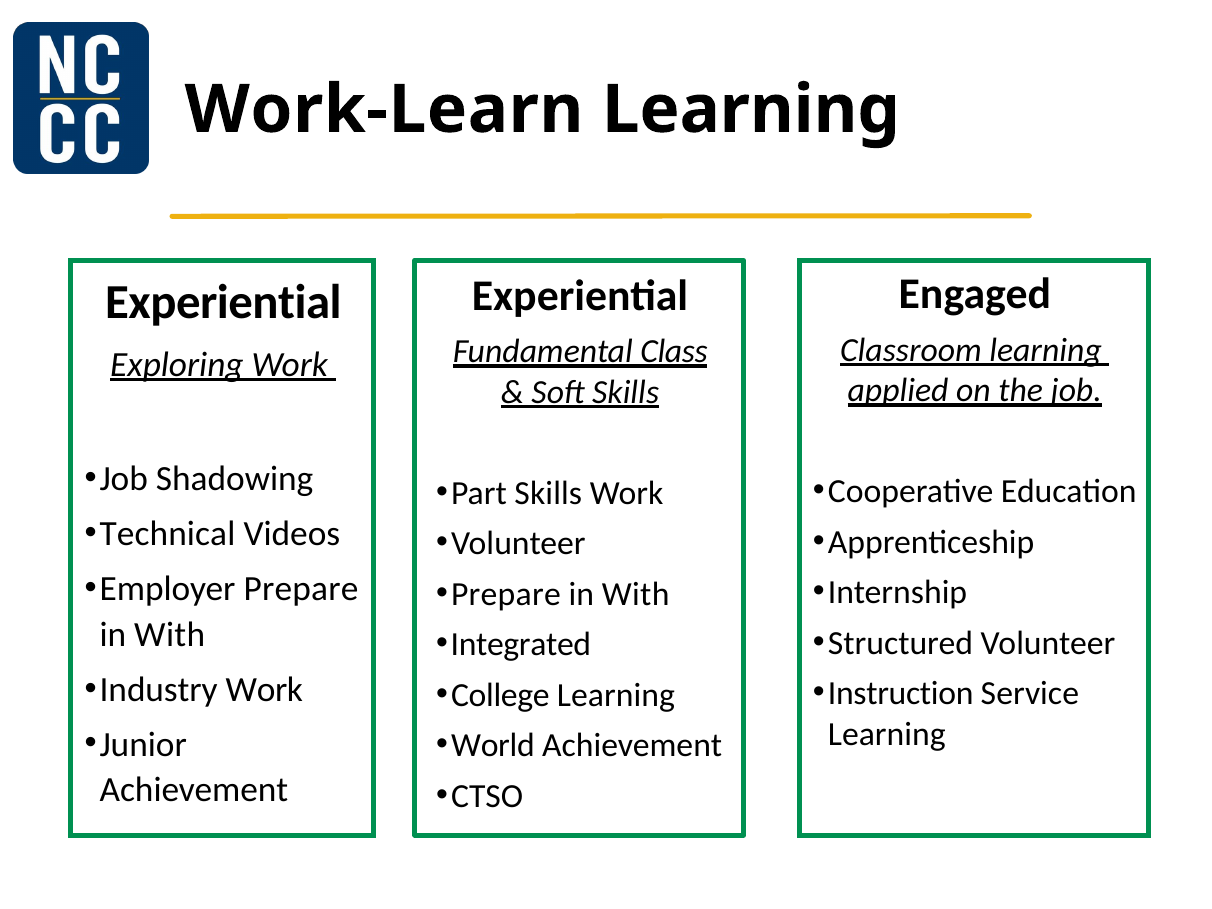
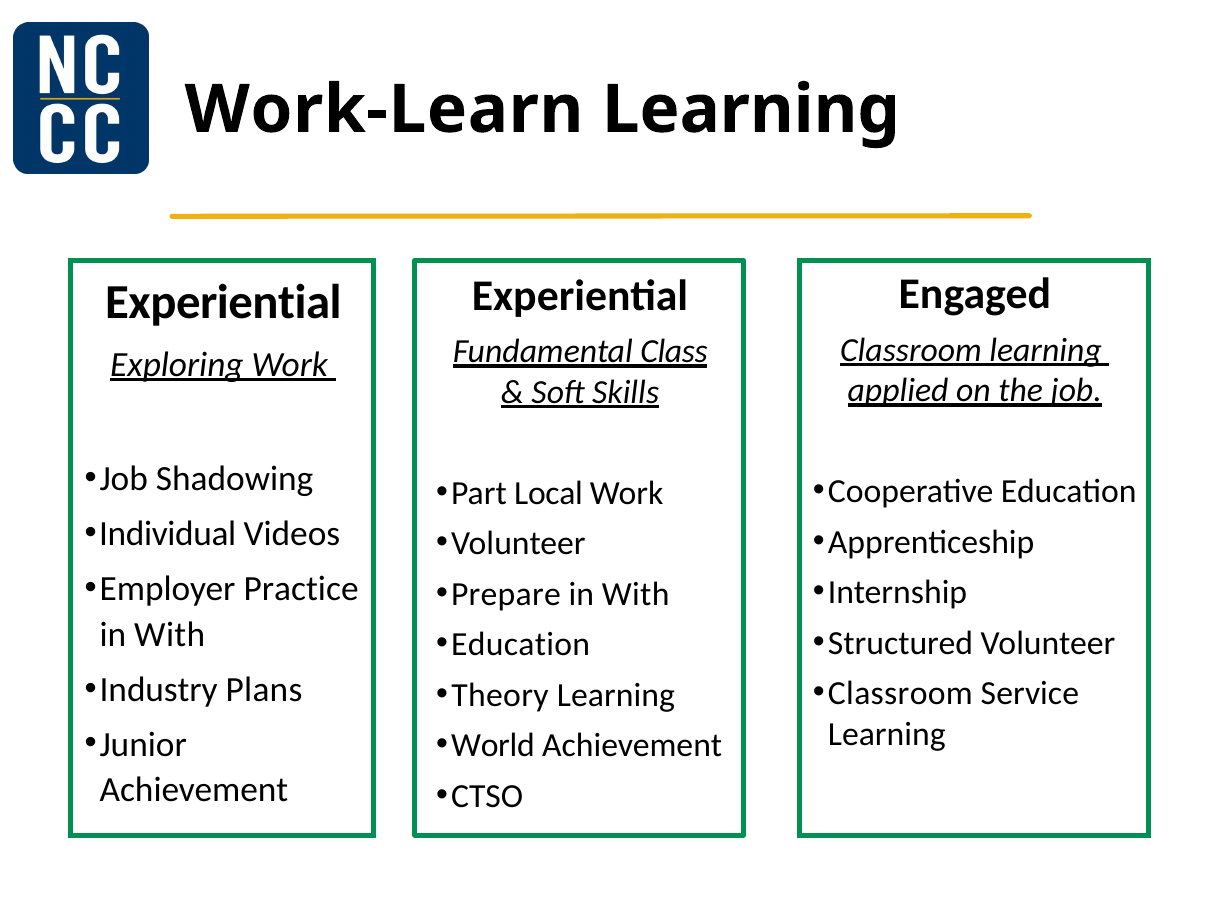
Part Skills: Skills -> Local (549, 493)
Technical: Technical -> Individual (168, 534)
Employer Prepare: Prepare -> Practice (301, 589)
Integrated: Integrated -> Education (521, 645)
Industry Work: Work -> Plans (264, 690)
Instruction: Instruction -> Classroom (900, 694)
College: College -> Theory (500, 695)
